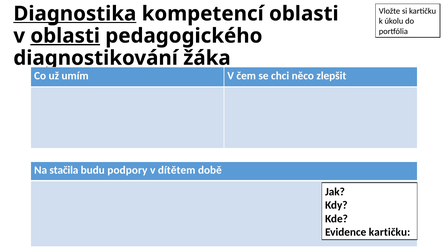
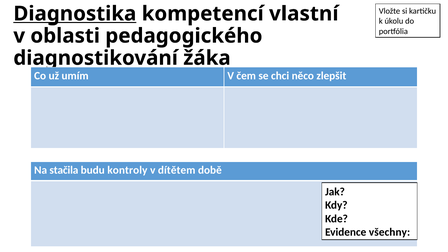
kompetencí oblasti: oblasti -> vlastní (304, 14)
oblasti underline: present -> none (65, 36)
podpory: podpory -> kontroly (127, 170)
Evidence kartičku: kartičku -> všechny (390, 232)
